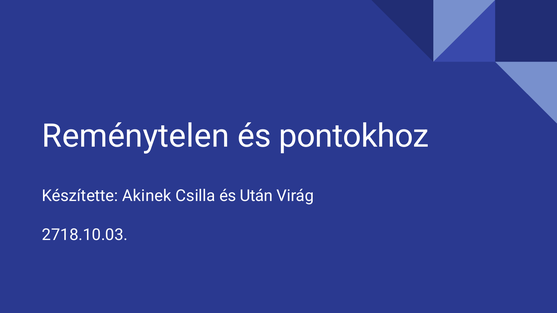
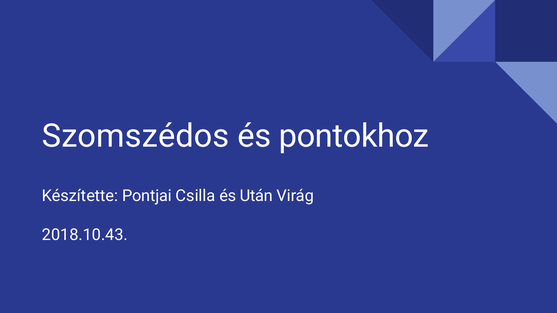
Reménytelen: Reménytelen -> Szomszédos (136, 136)
Akinek: Akinek -> Pontjai (147, 196)
2718.10.03: 2718.10.03 -> 2018.10.43 (85, 235)
